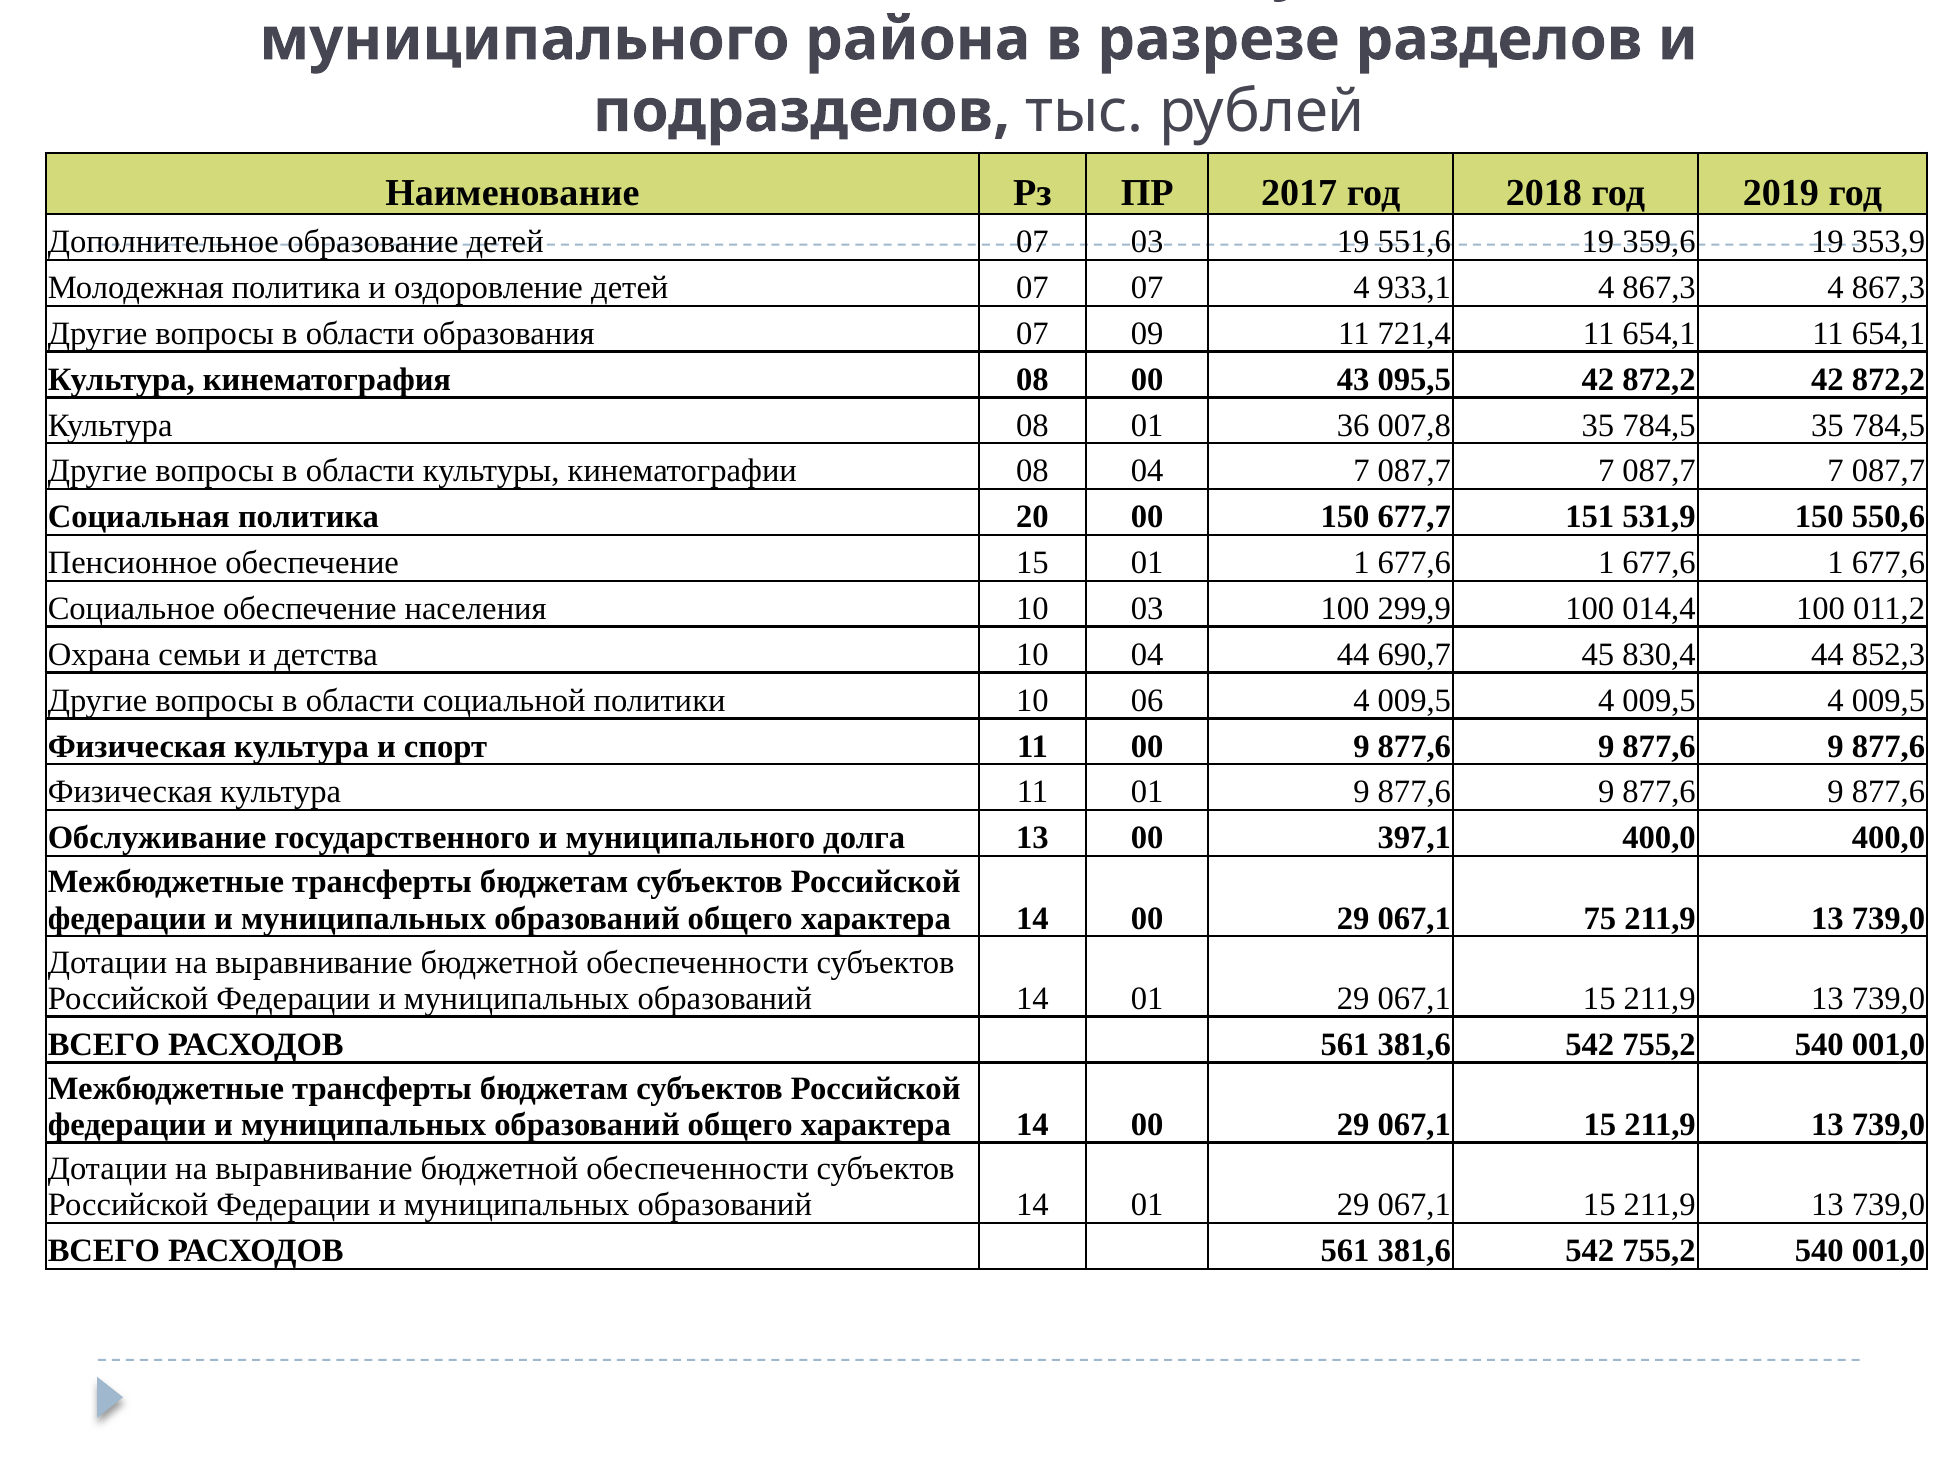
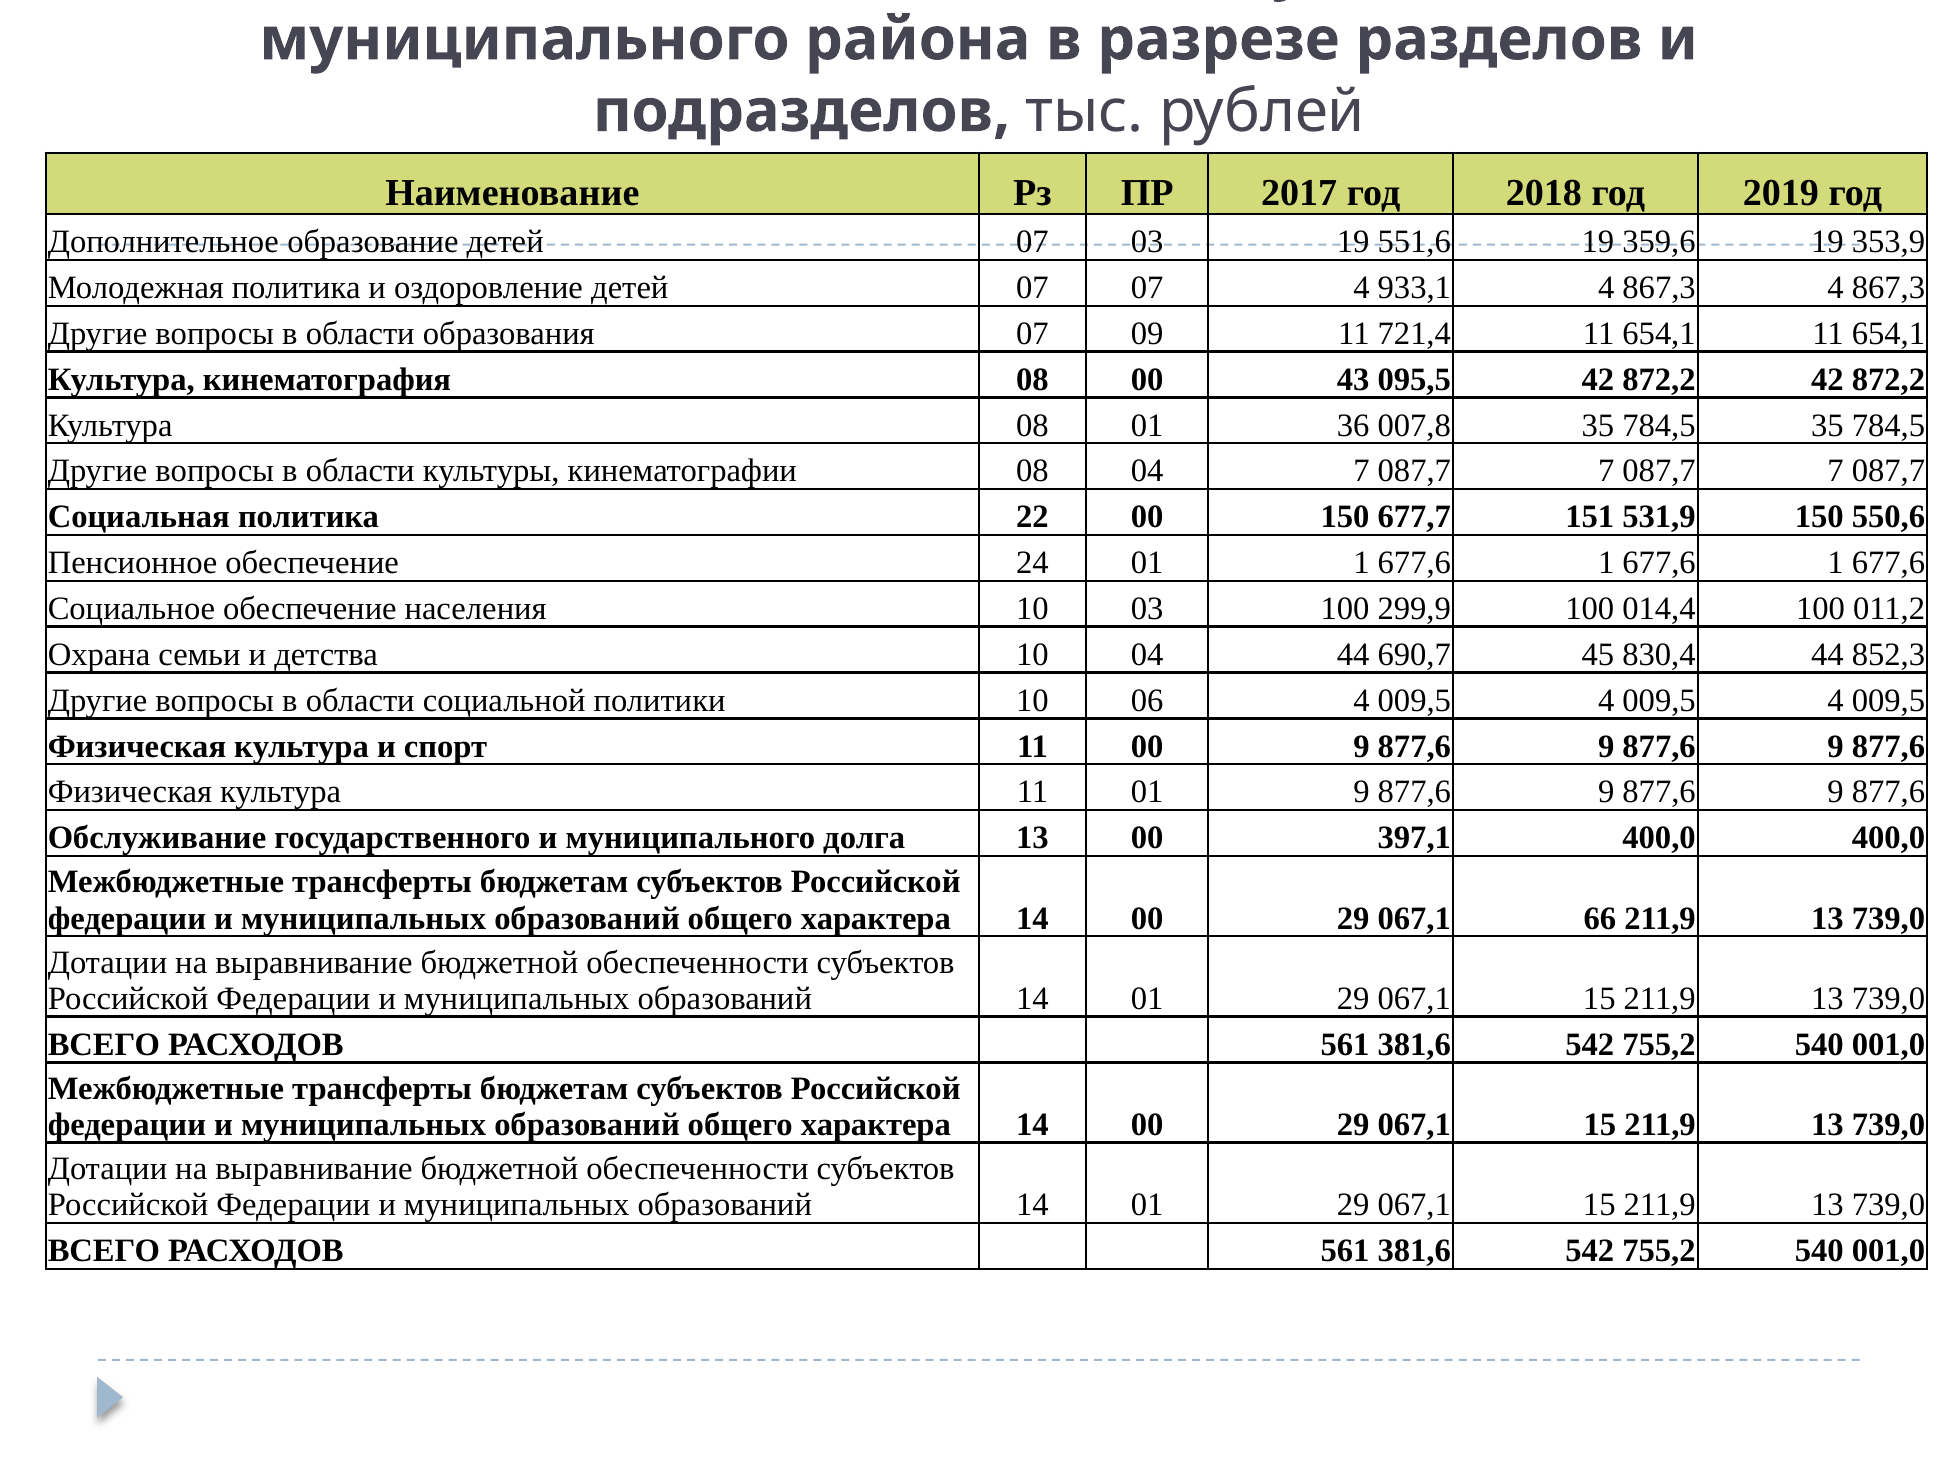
20: 20 -> 22 (1032, 517)
обеспечение 15: 15 -> 24 (1032, 563)
75: 75 -> 66 (1600, 919)
